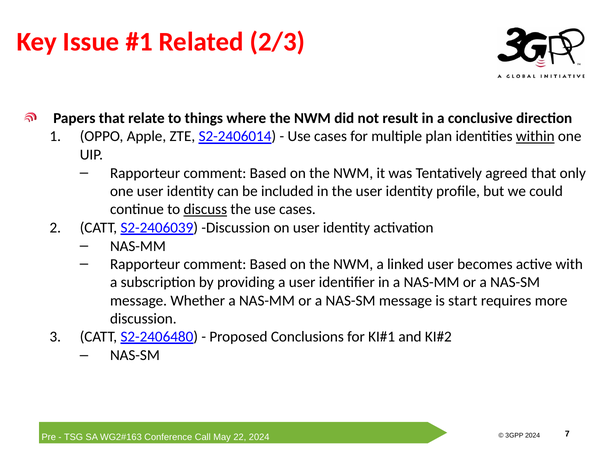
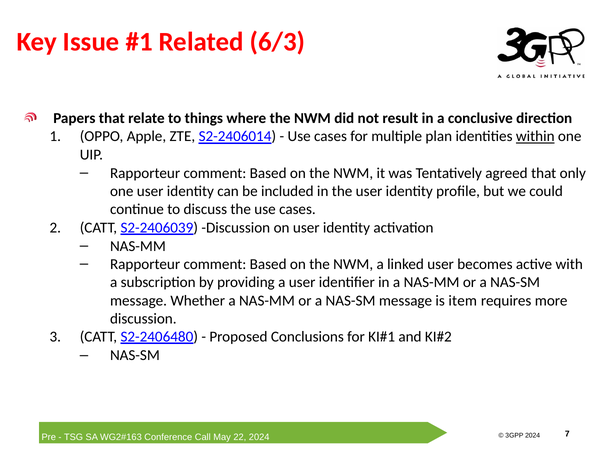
2/3: 2/3 -> 6/3 (277, 42)
discuss underline: present -> none (205, 209)
start: start -> item (463, 300)
